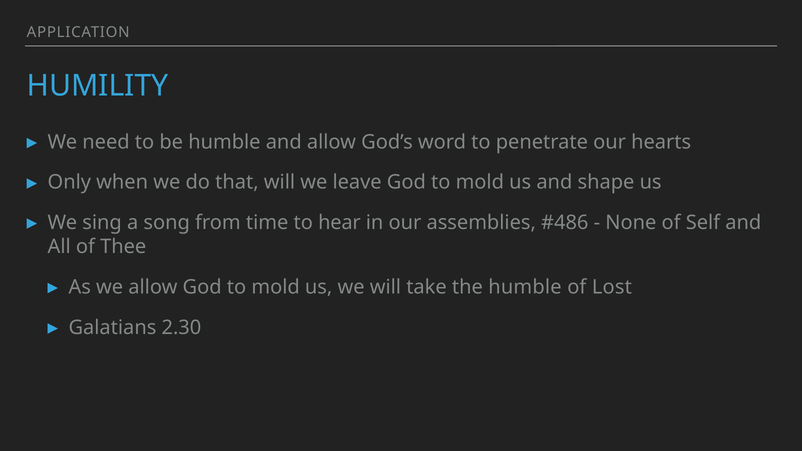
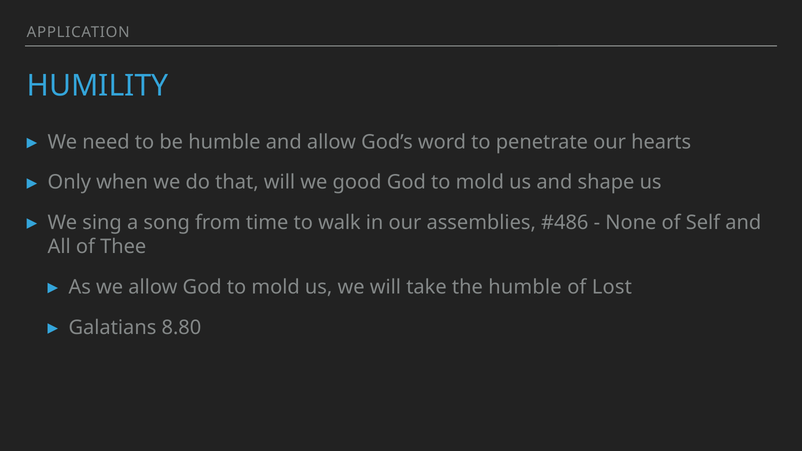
leave: leave -> good (357, 182)
hear: hear -> walk (339, 223)
2.30: 2.30 -> 8.80 (181, 328)
